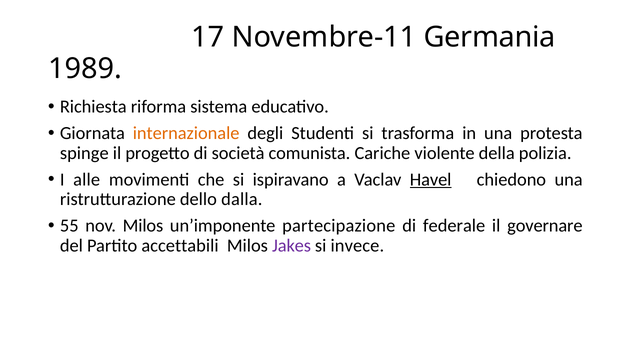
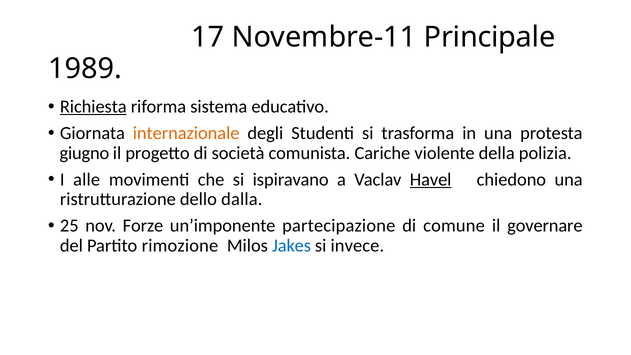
Germania: Germania -> Principale (490, 37)
Richiesta underline: none -> present (93, 107)
spinge: spinge -> giugno (84, 153)
55: 55 -> 25 (69, 226)
nov Milos: Milos -> Forze (143, 226)
federale: federale -> comune (454, 226)
accettabili: accettabili -> rimozione (180, 246)
Jakes colour: purple -> blue (292, 246)
